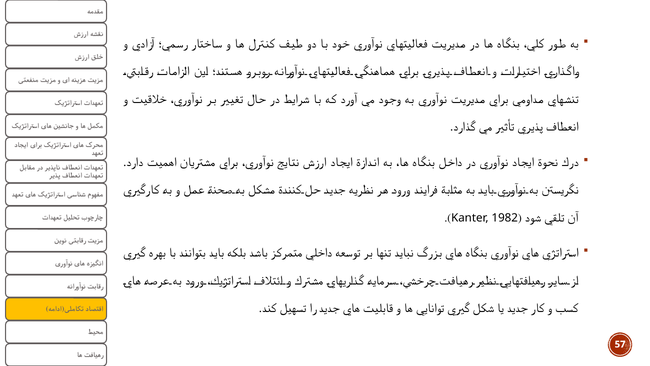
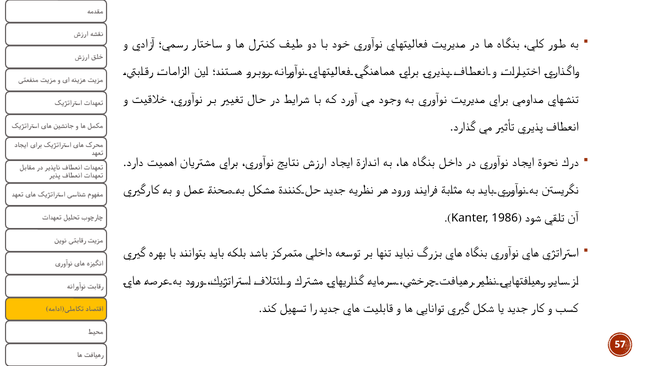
1982: 1982 -> 1986 (505, 218)
